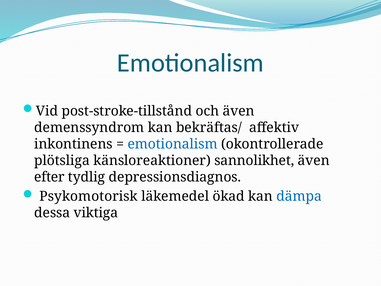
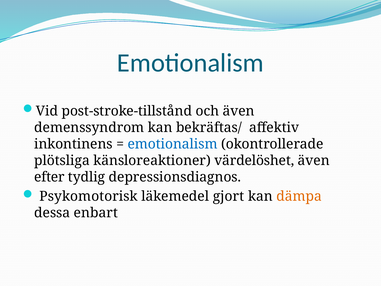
sannolikhet: sannolikhet -> värdelöshet (254, 160)
ökad: ökad -> gjort (229, 196)
dämpa colour: blue -> orange (299, 196)
viktiga: viktiga -> enbart (96, 213)
